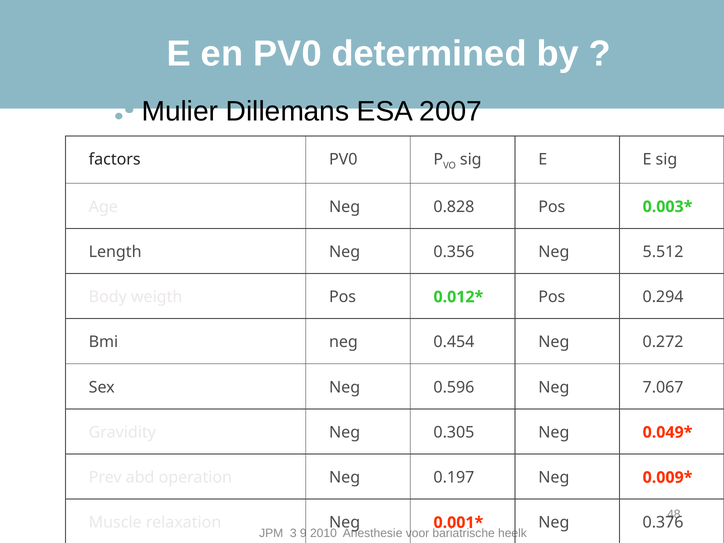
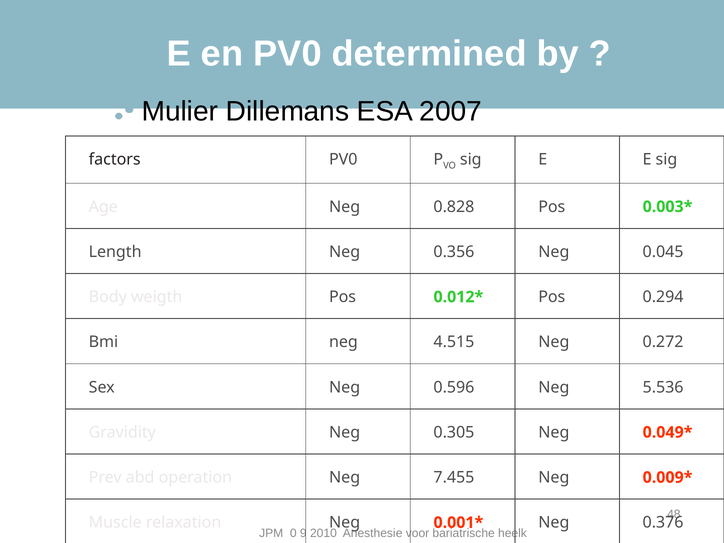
5.512: 5.512 -> 0.045 (663, 252)
0.454: 0.454 -> 4.515 (454, 342)
7.067: 7.067 -> 5.536 (663, 387)
0.197: 0.197 -> 7.455 (454, 477)
3: 3 -> 0 (293, 534)
